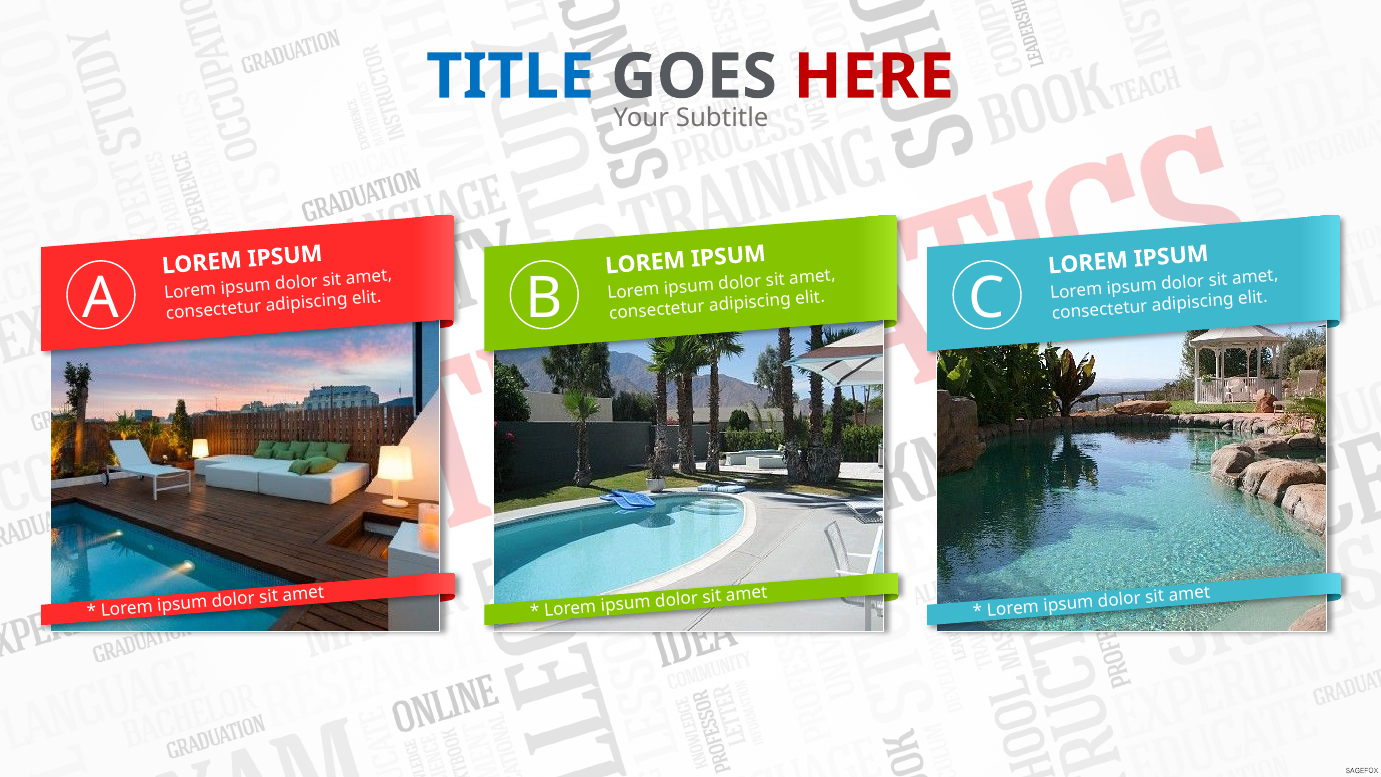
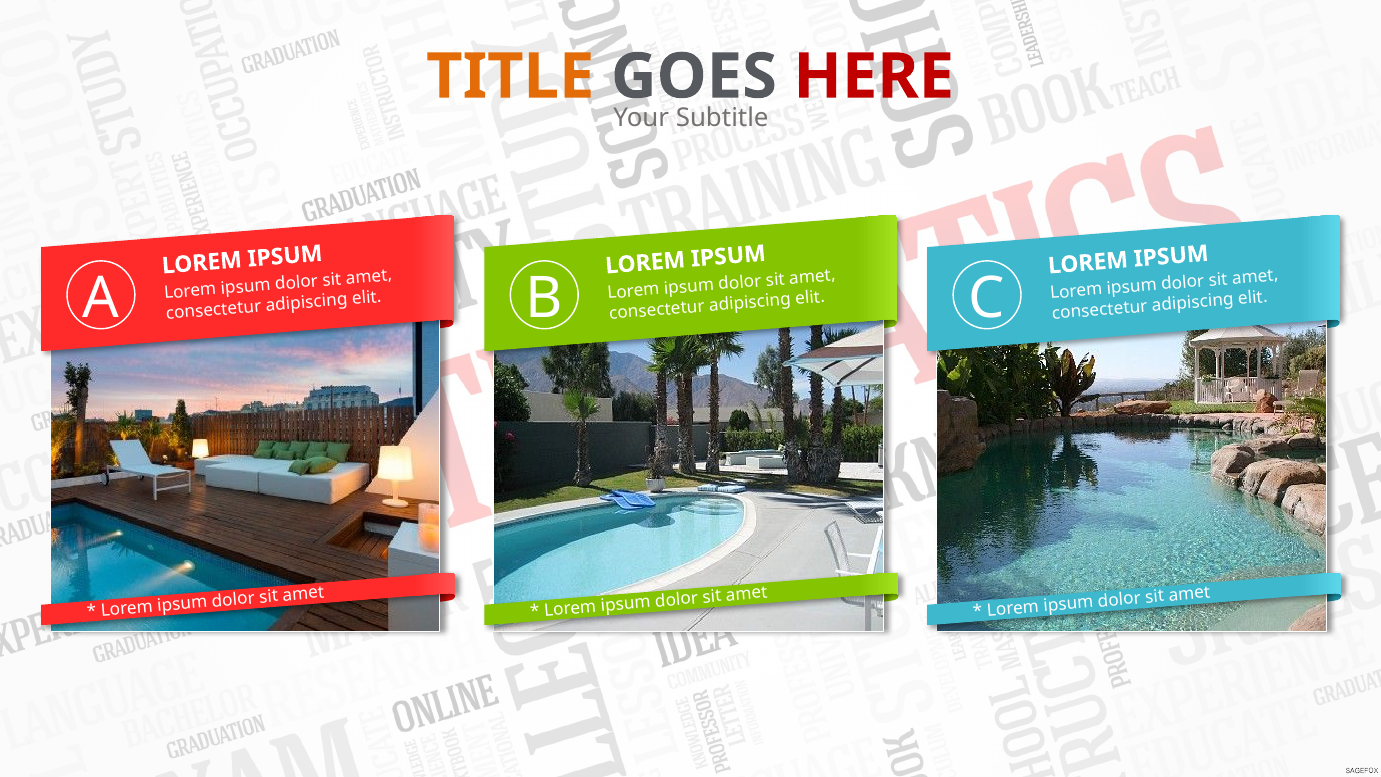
TITLE colour: blue -> orange (510, 77)
